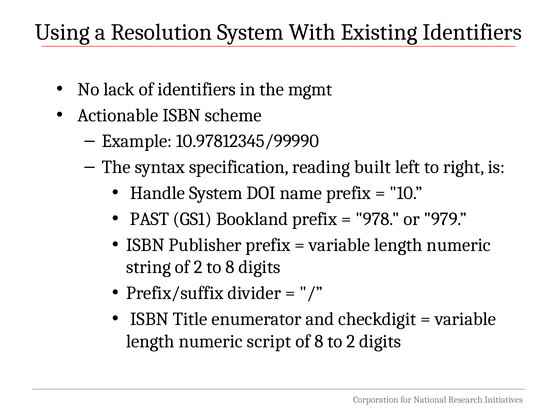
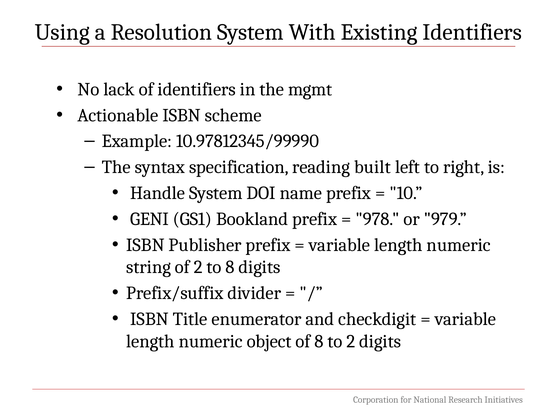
PAST: PAST -> GENI (150, 219)
script: script -> object (269, 342)
